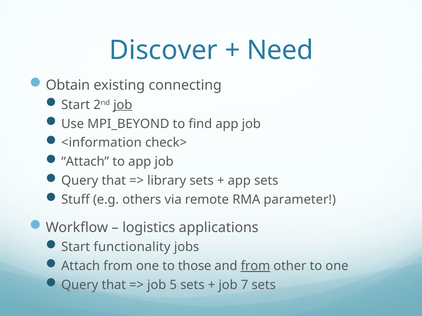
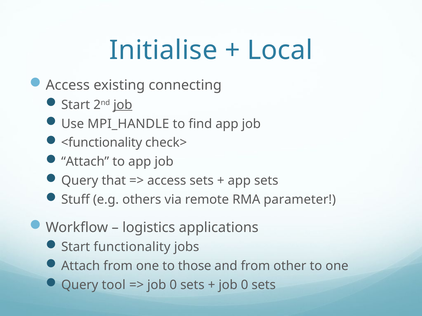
Discover: Discover -> Initialise (163, 50)
Need: Need -> Local (280, 50)
Obtain: Obtain -> Access (68, 85)
MPI_BEYOND: MPI_BEYOND -> MPI_HANDLE (128, 124)
<information: <information -> <functionality (102, 143)
library: library -> access (167, 181)
from underline: present -> none (255, 266)
that: that -> tool (114, 285)
5: 5 -> 0 (173, 285)
7: 7 -> 0 (245, 285)
